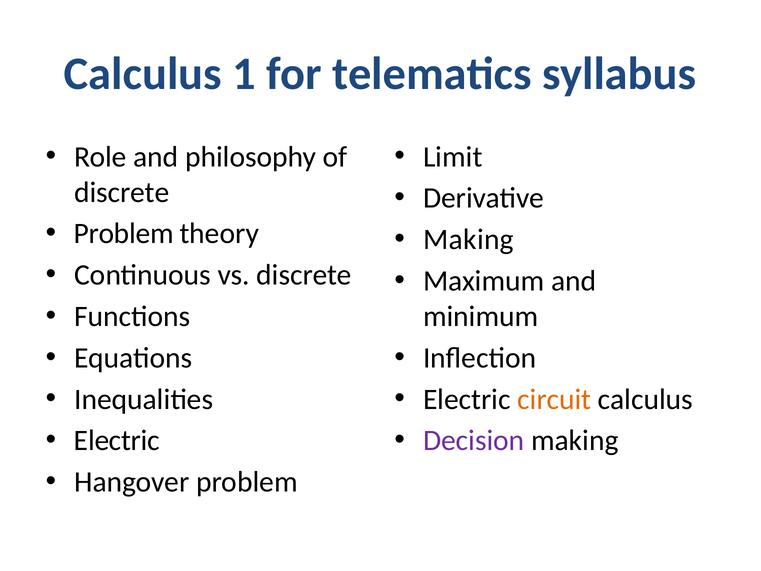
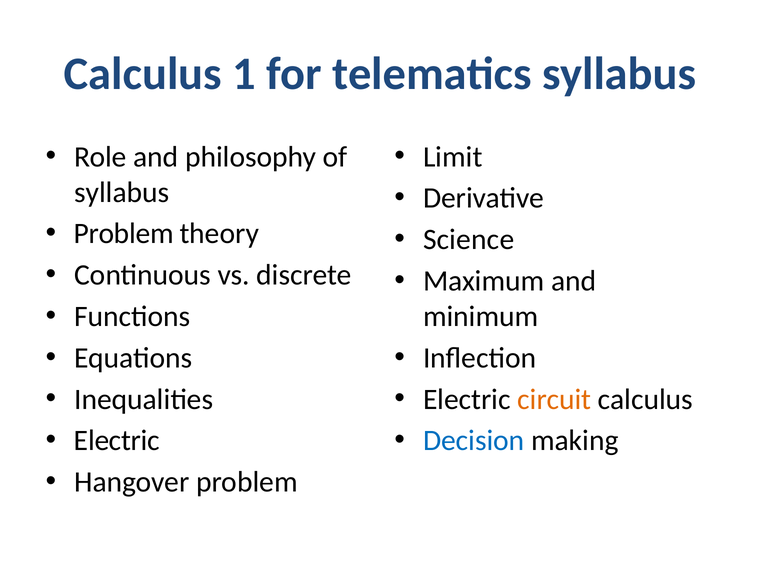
discrete: discrete -> syllabus (122, 192)
Making: Making -> Science (469, 240)
Decision colour: purple -> blue (474, 440)
